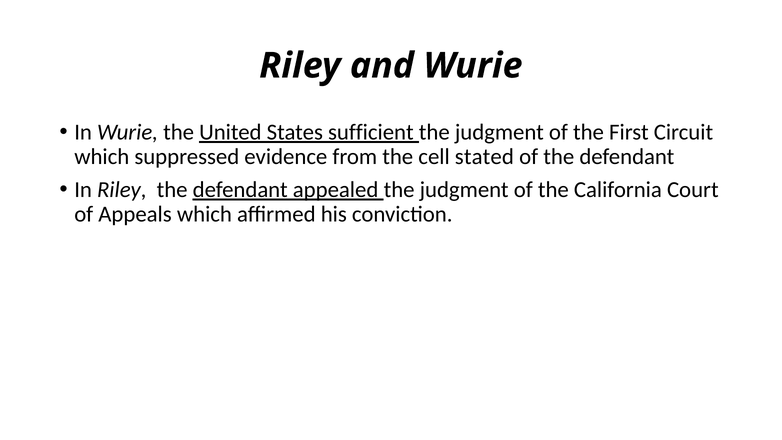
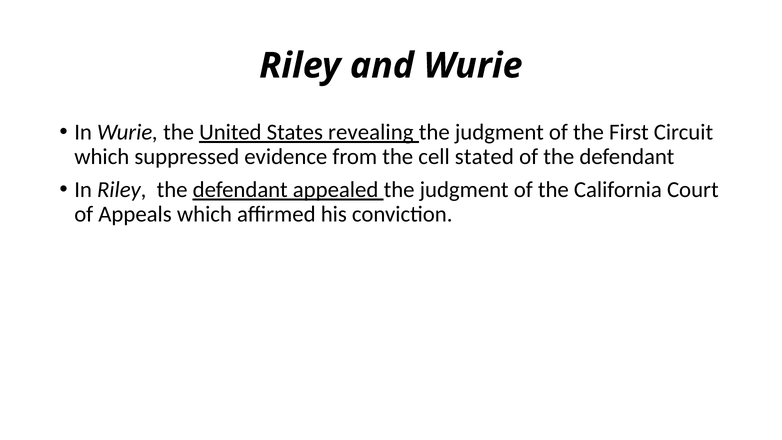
sufficient: sufficient -> revealing (371, 132)
